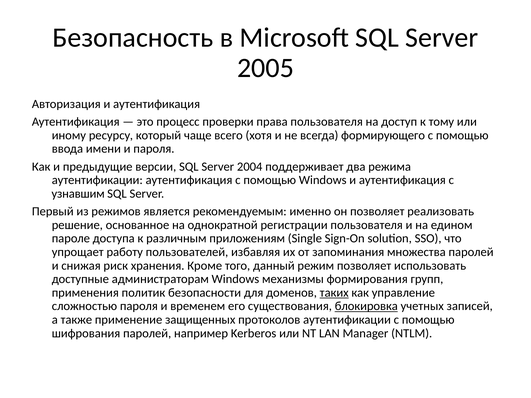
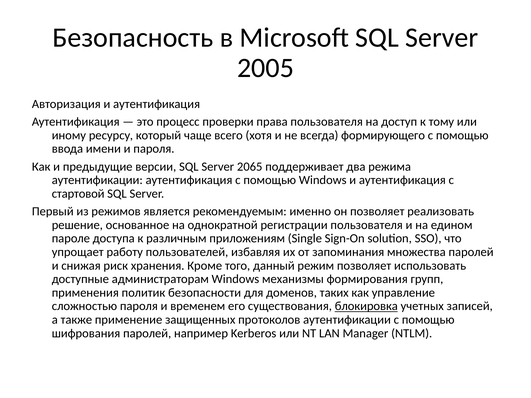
2004: 2004 -> 2065 (250, 167)
узнавшим: узнавшим -> стартовой (78, 194)
таких underline: present -> none (334, 293)
